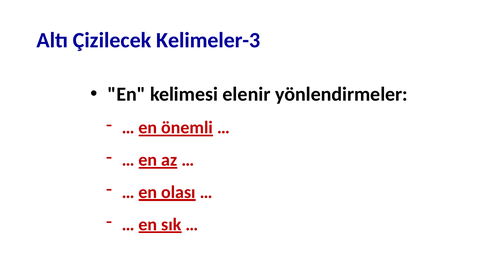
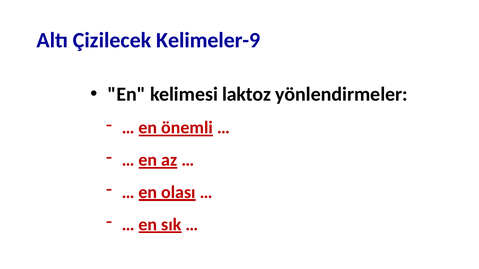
Kelimeler-3: Kelimeler-3 -> Kelimeler-9 (208, 40)
elenir: elenir -> laktoz (247, 95)
